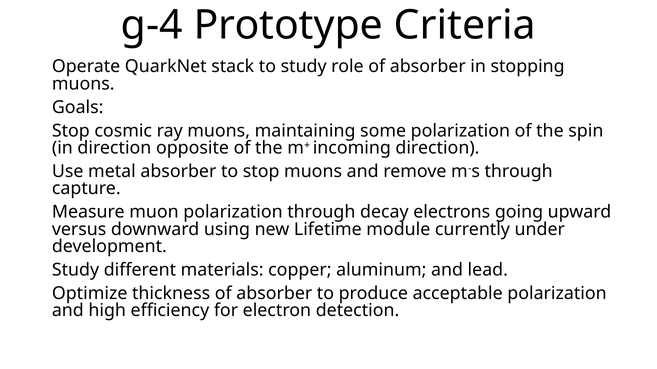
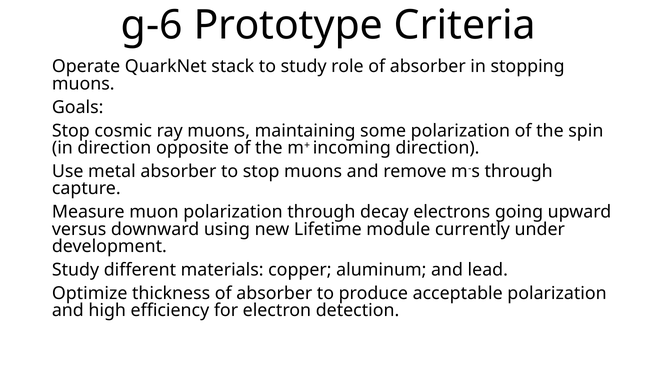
g-4: g-4 -> g-6 (152, 25)
